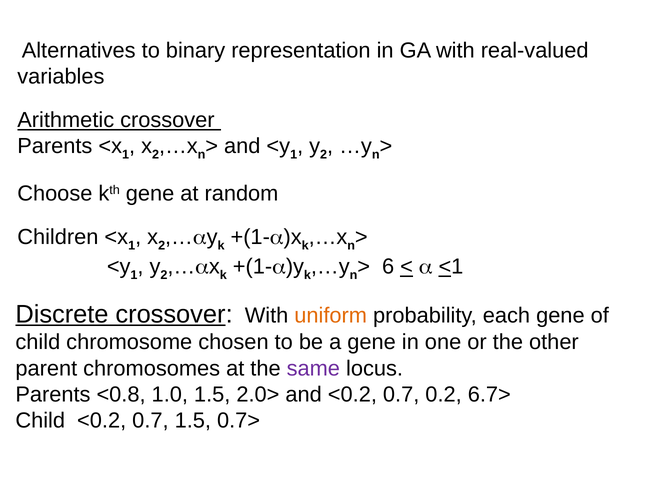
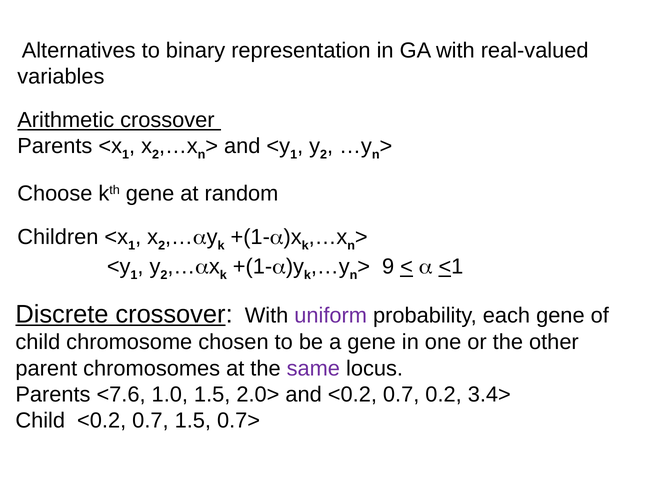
6: 6 -> 9 (388, 267)
uniform colour: orange -> purple (331, 316)
<0.8: <0.8 -> <7.6 (121, 395)
6.7>: 6.7> -> 3.4> (489, 395)
